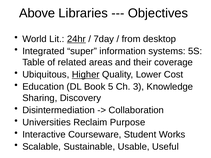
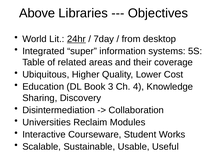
Higher underline: present -> none (86, 75)
5: 5 -> 3 (111, 87)
3: 3 -> 4 (139, 87)
Purpose: Purpose -> Modules (128, 122)
